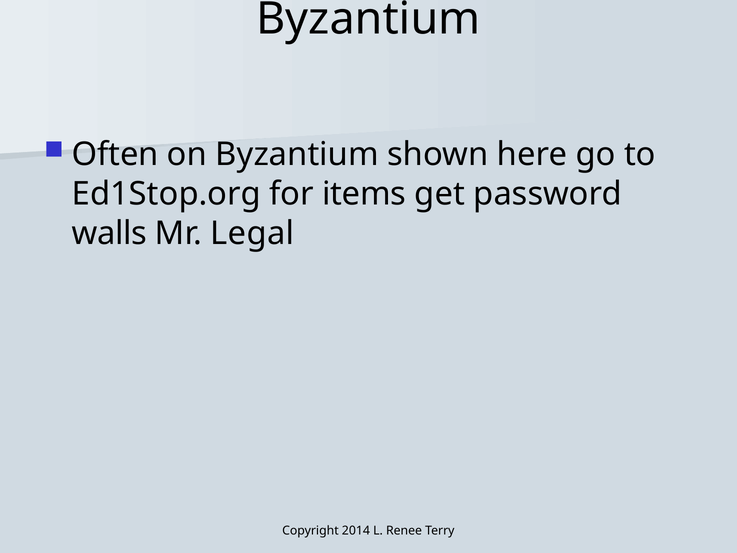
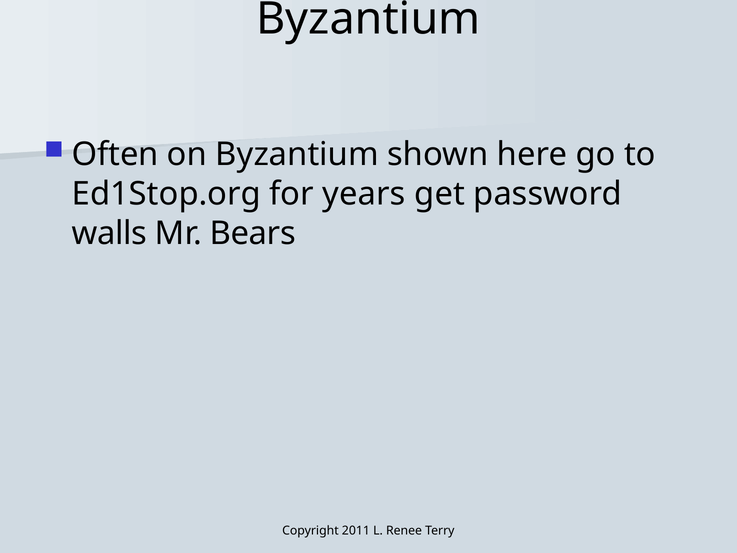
items: items -> years (364, 194)
Legal: Legal -> Bears (253, 233)
2014: 2014 -> 2011 (356, 530)
